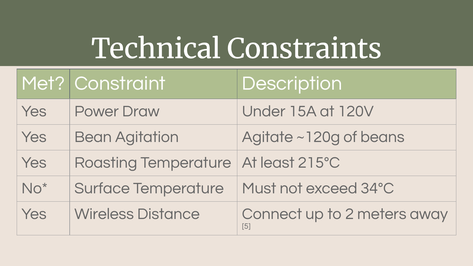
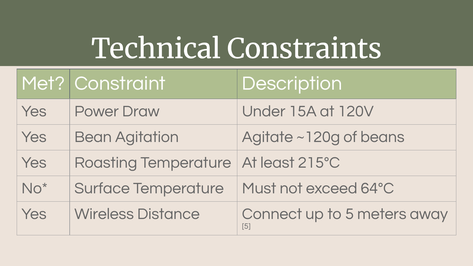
34°C: 34°C -> 64°C (377, 188)
to 2: 2 -> 5 (350, 214)
